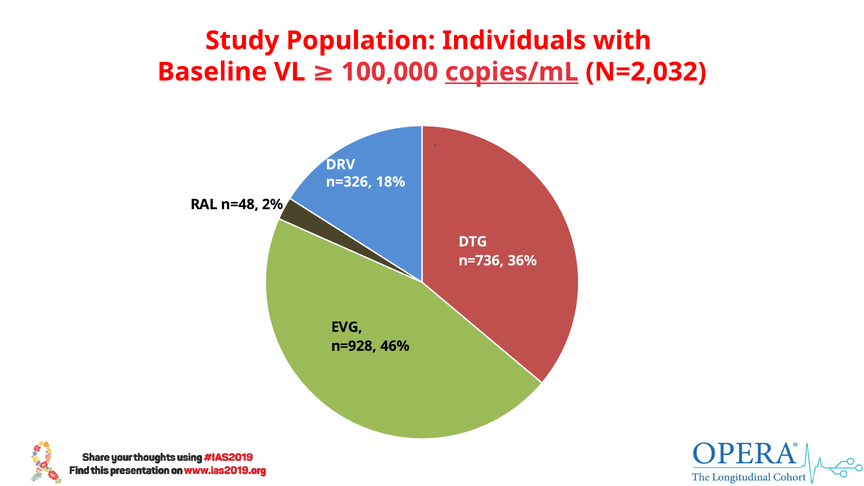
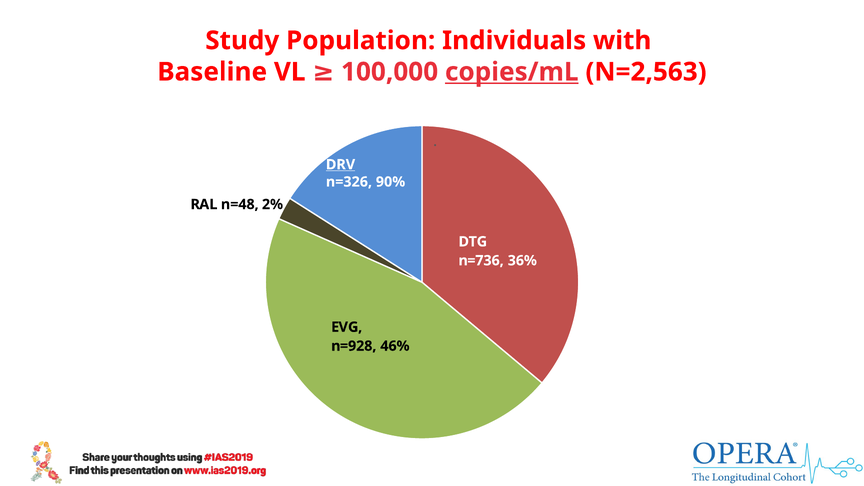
N=2,032: N=2,032 -> N=2,563 (646, 72)
DRV underline: none -> present (341, 165)
18%: 18% -> 90% (391, 182)
